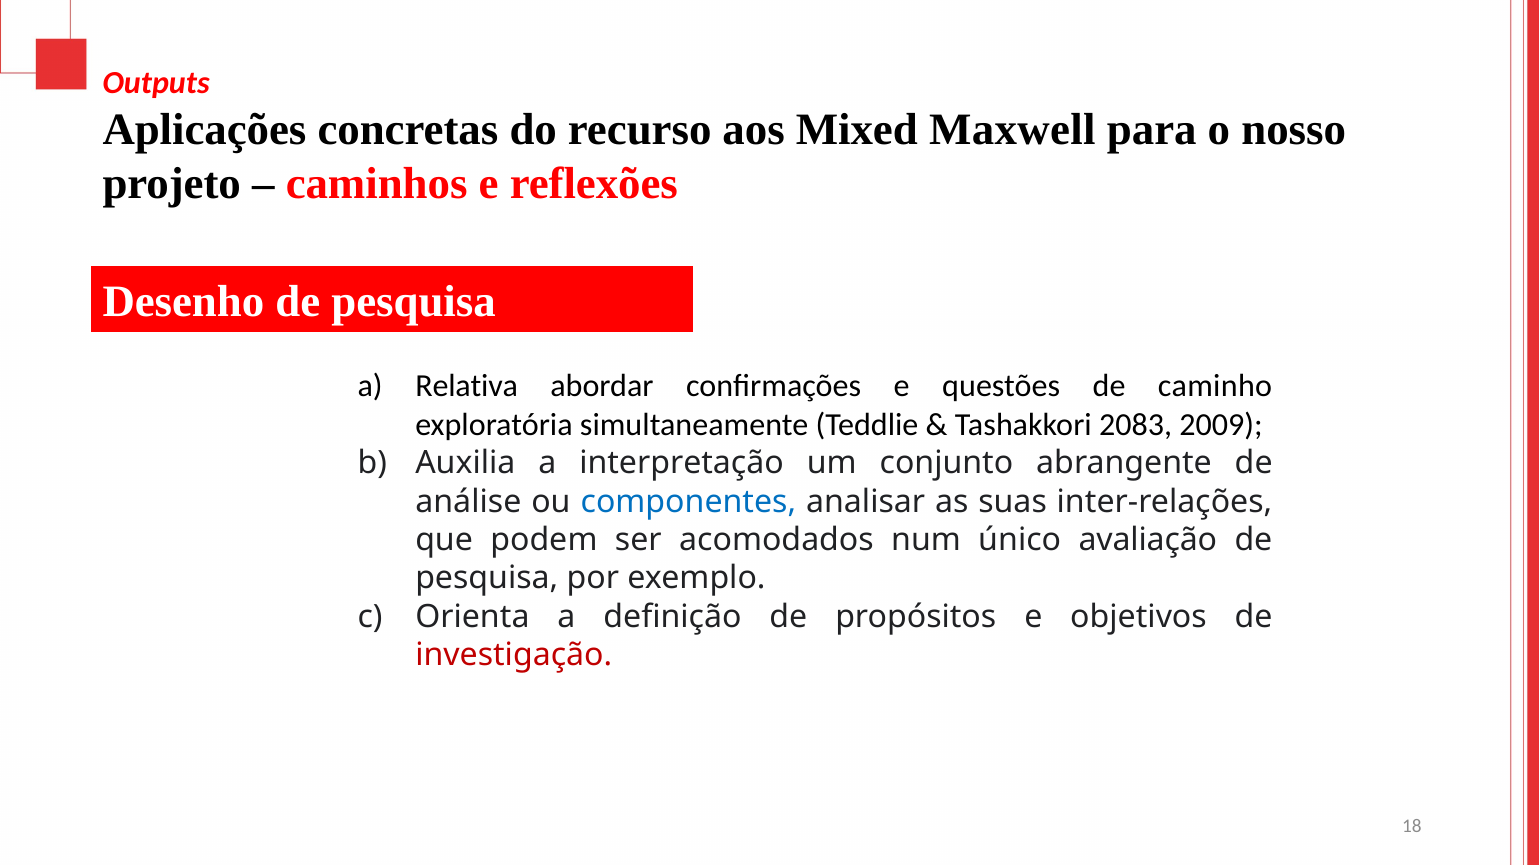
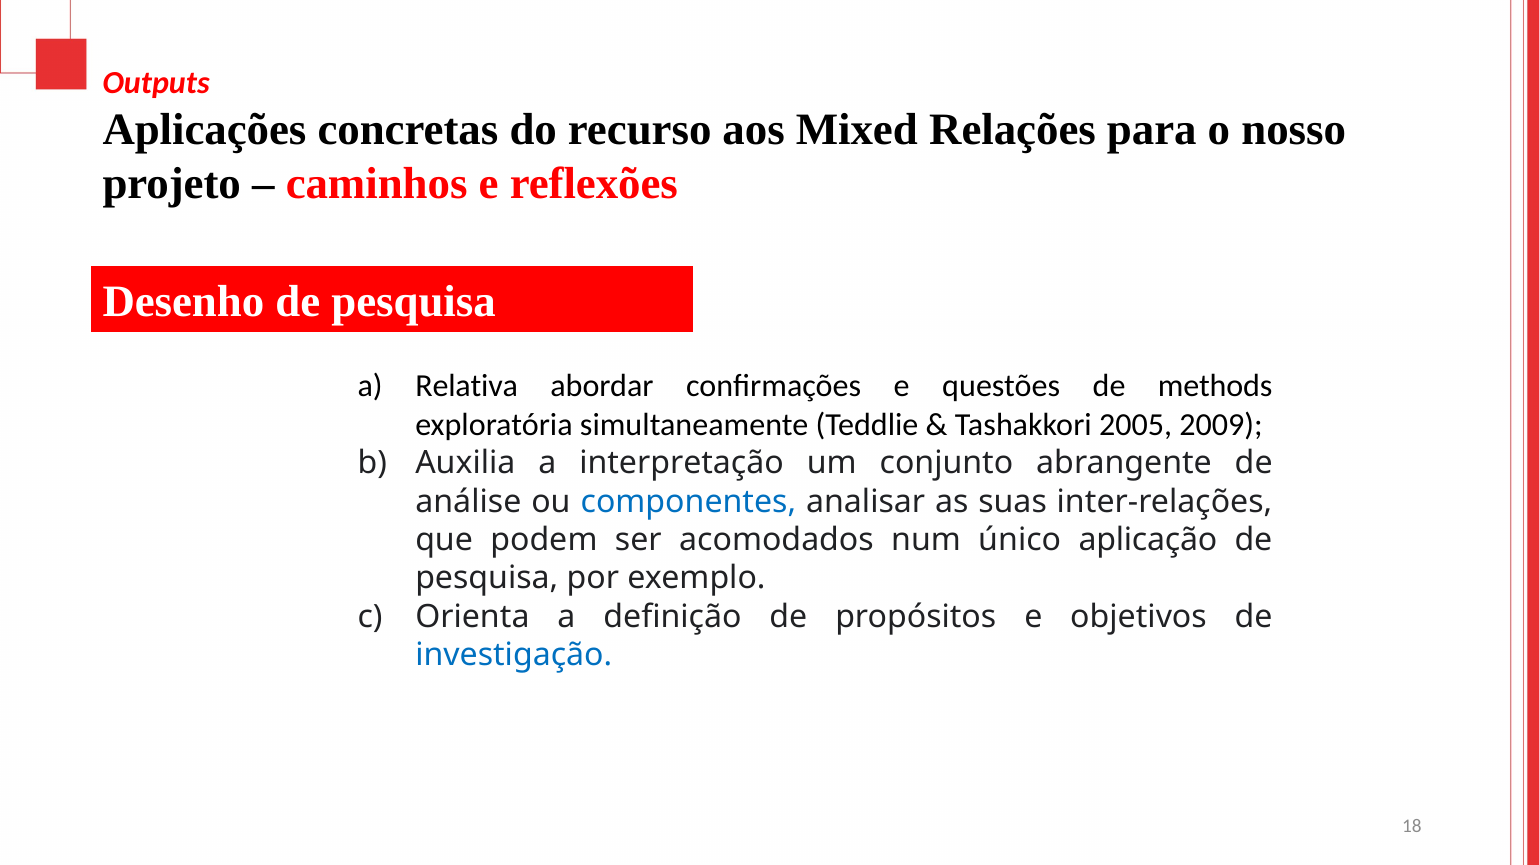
Maxwell: Maxwell -> Relações (1012, 130)
caminho: caminho -> methods (1215, 386)
2083: 2083 -> 2005 (1136, 425)
avaliação: avaliação -> aplicação (1148, 540)
investigação colour: red -> blue (514, 656)
